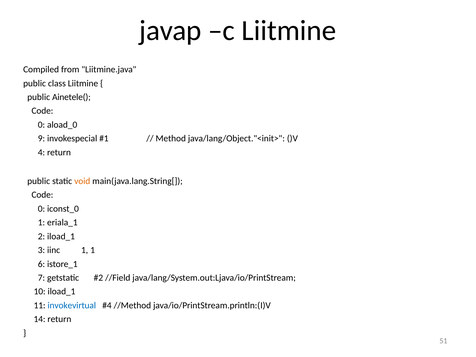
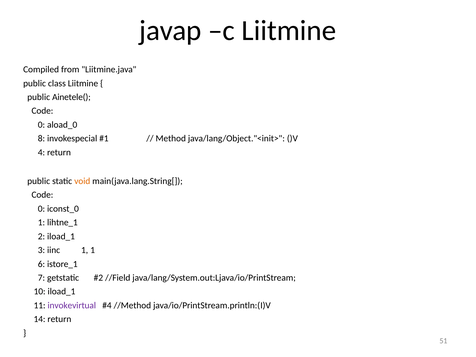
9: 9 -> 8 (41, 139)
eriala_1: eriala_1 -> lihtne_1 (62, 223)
invokevirtual colour: blue -> purple (72, 305)
